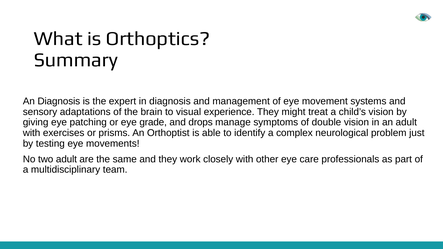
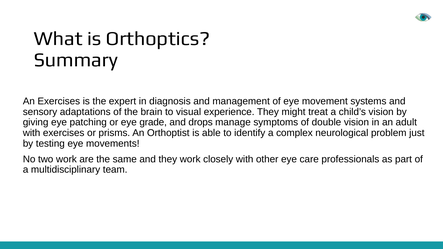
An Diagnosis: Diagnosis -> Exercises (59, 101)
two adult: adult -> work (66, 159)
